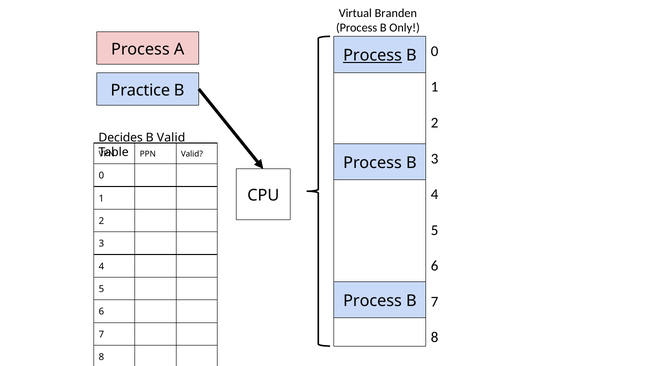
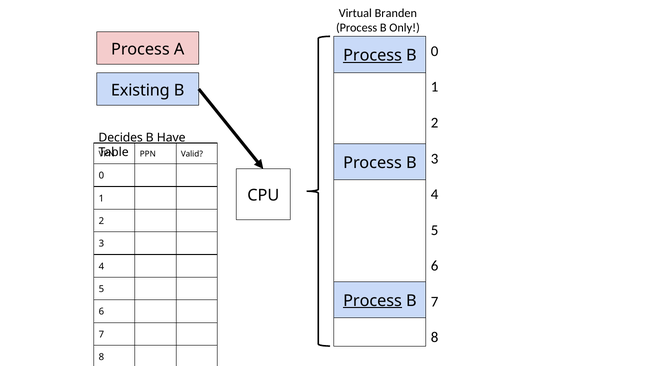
Practice: Practice -> Existing (140, 90)
B Valid: Valid -> Have (171, 138)
Process underline: none -> present (373, 301)
